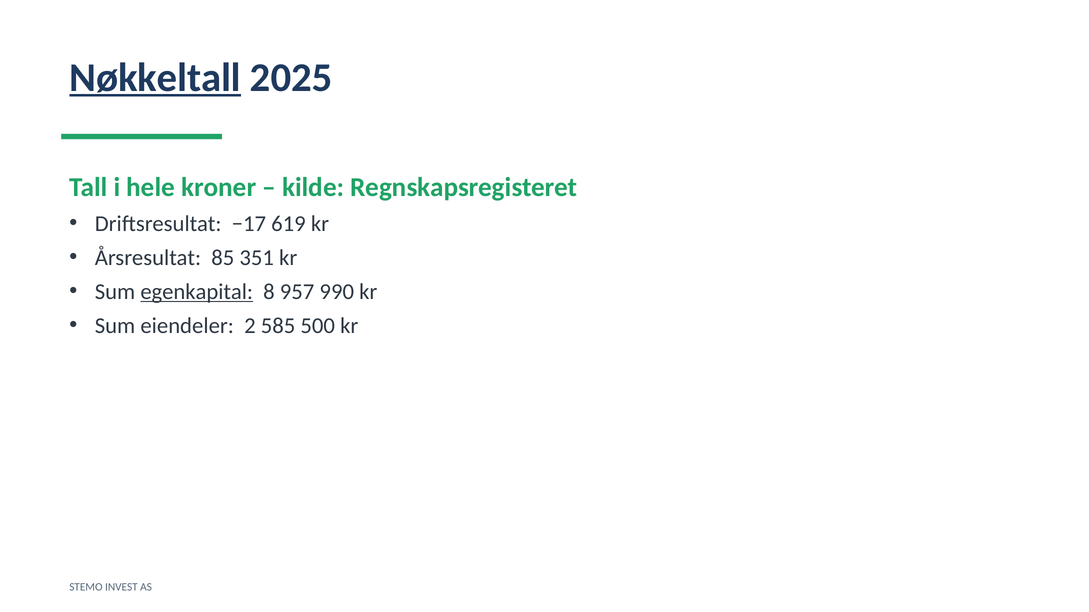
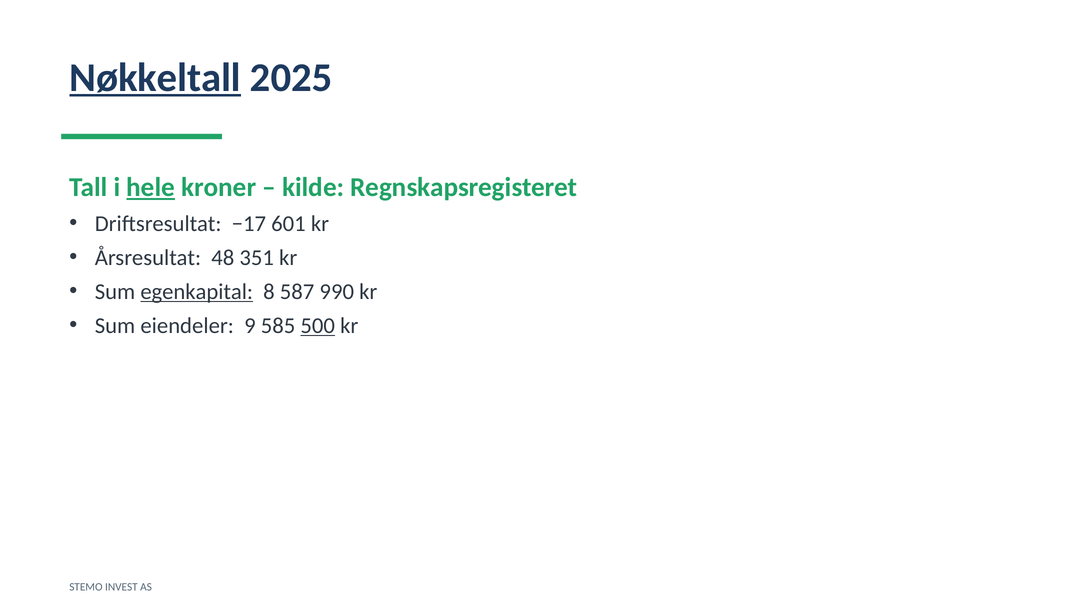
hele underline: none -> present (151, 187)
619: 619 -> 601 (288, 224)
85: 85 -> 48 (223, 258)
957: 957 -> 587 (297, 292)
2: 2 -> 9 (250, 326)
500 underline: none -> present (318, 326)
